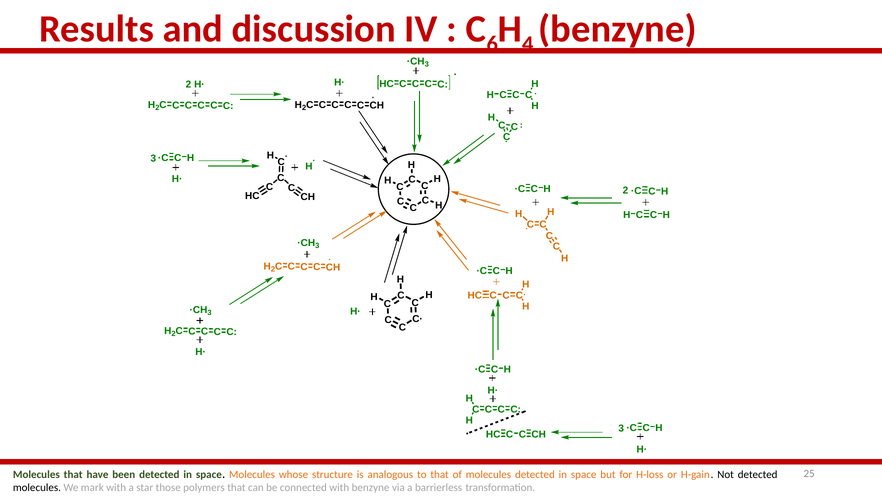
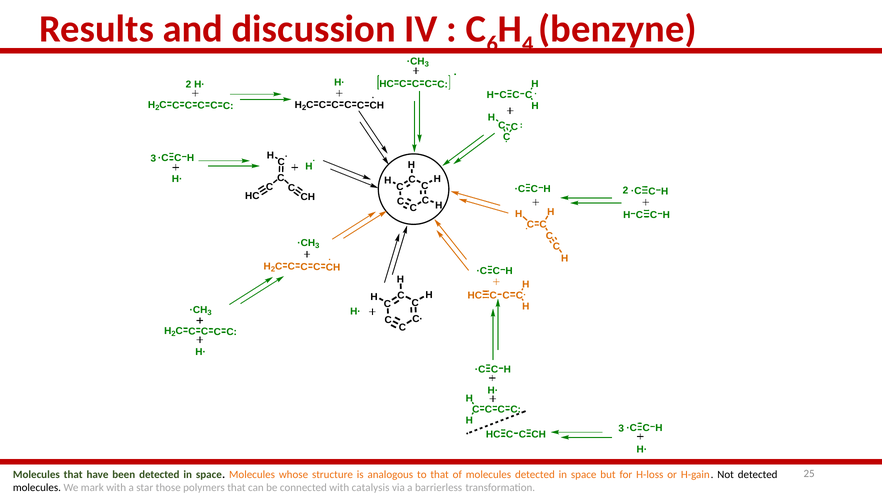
with benzyne: benzyne -> catalysis (371, 488)
